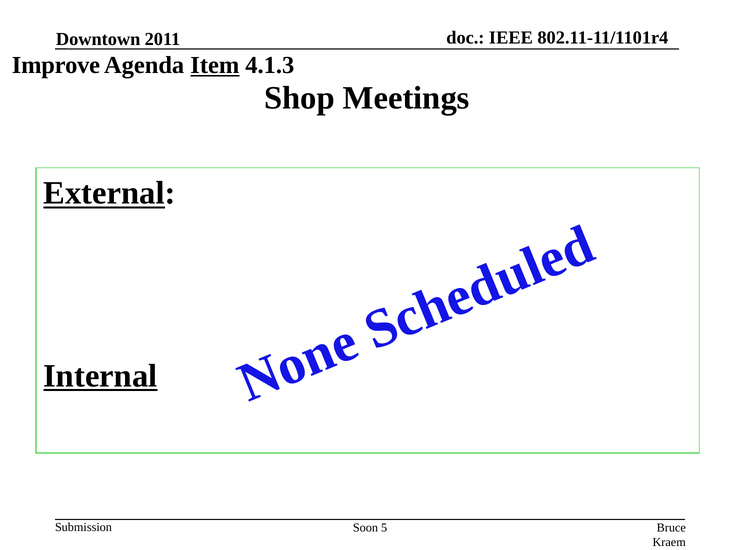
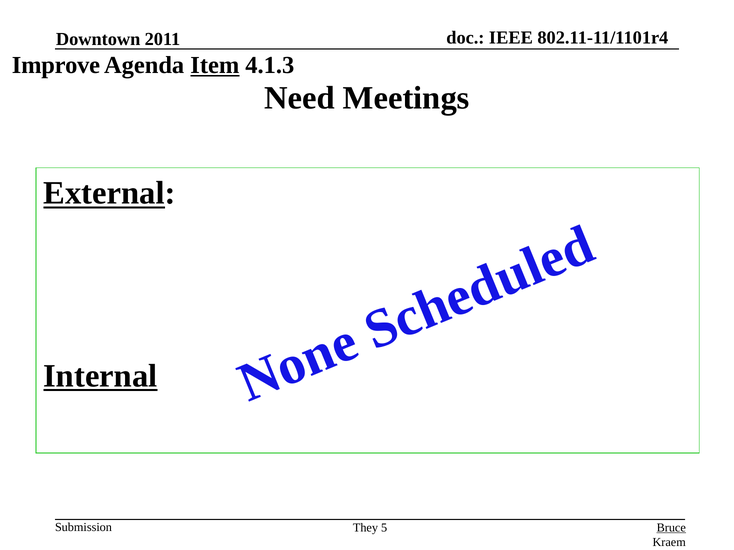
Shop: Shop -> Need (299, 98)
Bruce underline: none -> present (671, 528)
Soon: Soon -> They (365, 528)
